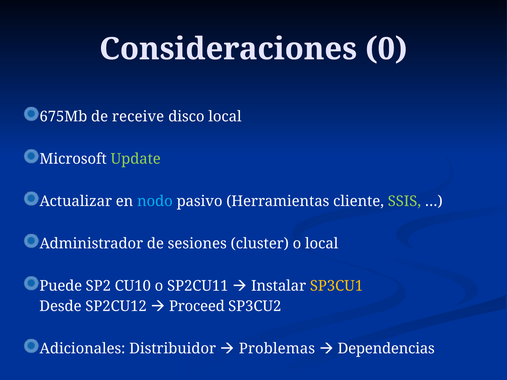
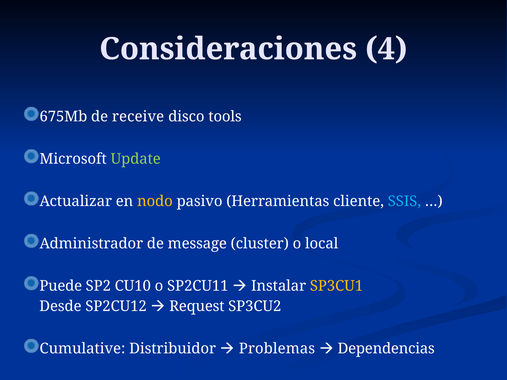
0: 0 -> 4 (386, 49)
disco local: local -> tools (225, 117)
nodo colour: light blue -> yellow (155, 202)
SSIS colour: light green -> light blue (404, 202)
sesiones: sesiones -> message (197, 244)
Proceed: Proceed -> Request (197, 306)
Adicionales: Adicionales -> Cumulative (82, 349)
